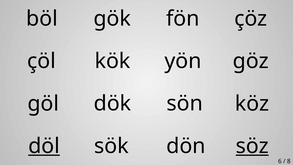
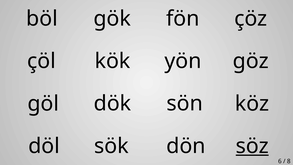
döl underline: present -> none (44, 146)
